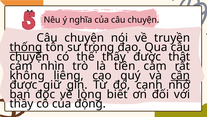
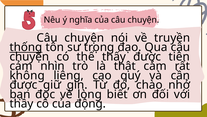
thật: thật -> tiên (179, 56)
tiên: tiên -> thật (125, 66)
cần underline: present -> none (180, 75)
cạnh: cạnh -> chào (149, 85)
